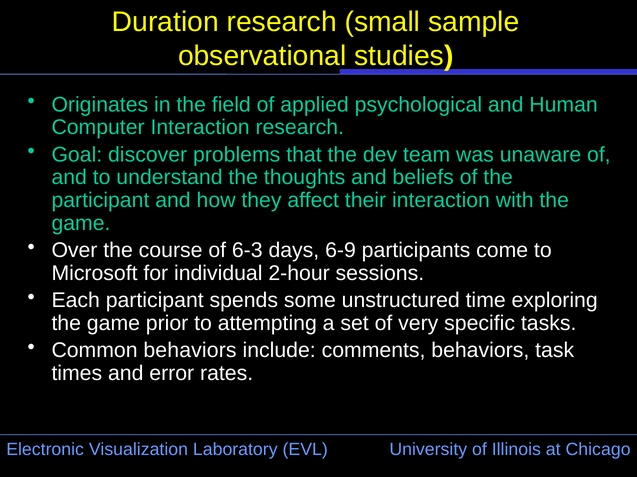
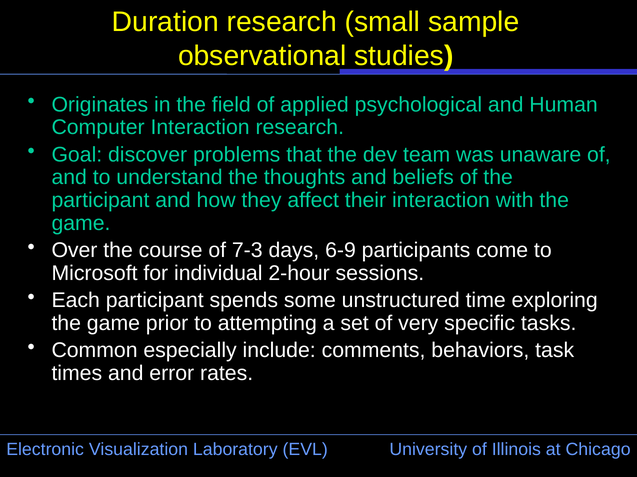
6-3: 6-3 -> 7-3 (247, 251)
Common behaviors: behaviors -> especially (190, 351)
